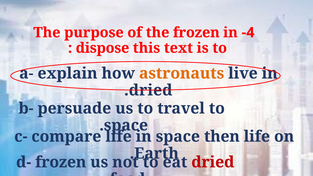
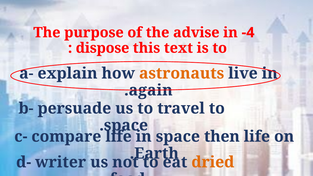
the frozen: frozen -> advise (196, 33)
dried: dried -> again (151, 90)
d- frozen: frozen -> writer (61, 162)
dried colour: red -> orange (213, 162)
